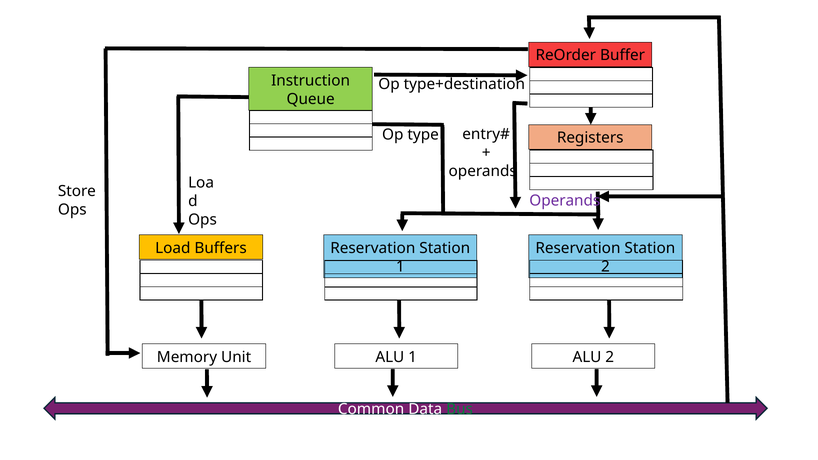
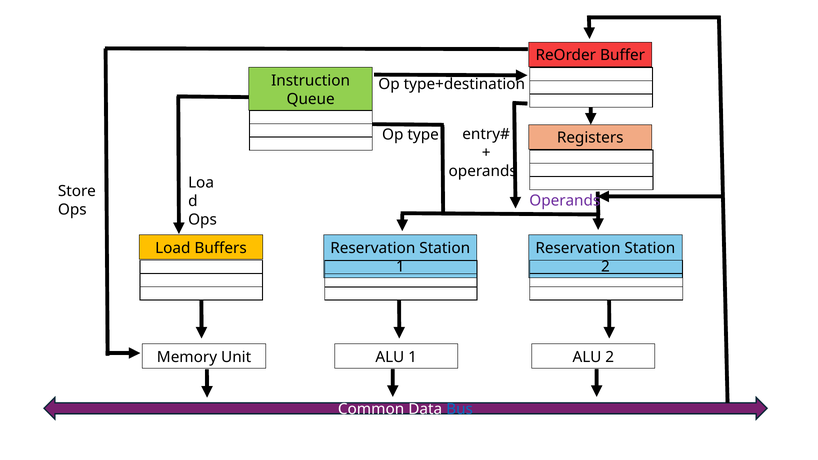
Bus colour: green -> blue (460, 409)
